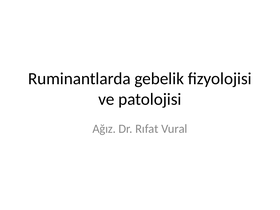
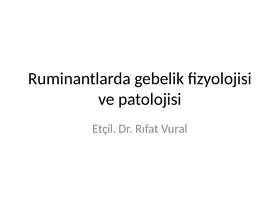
Ağız: Ağız -> Etçil (104, 129)
